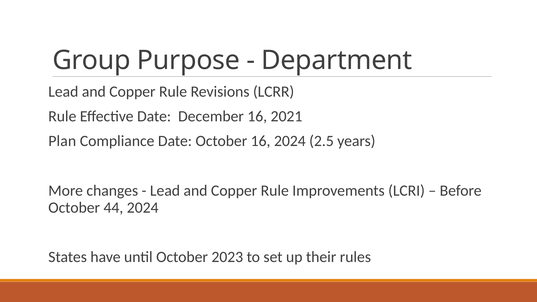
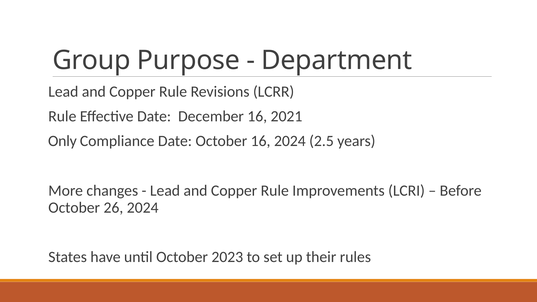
Plan: Plan -> Only (62, 141)
44: 44 -> 26 (113, 208)
